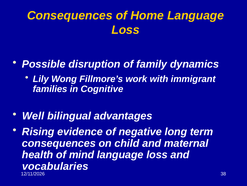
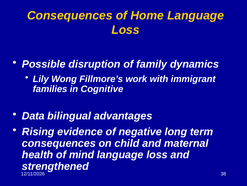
Well: Well -> Data (33, 116)
vocabularies: vocabularies -> strengthened (55, 166)
